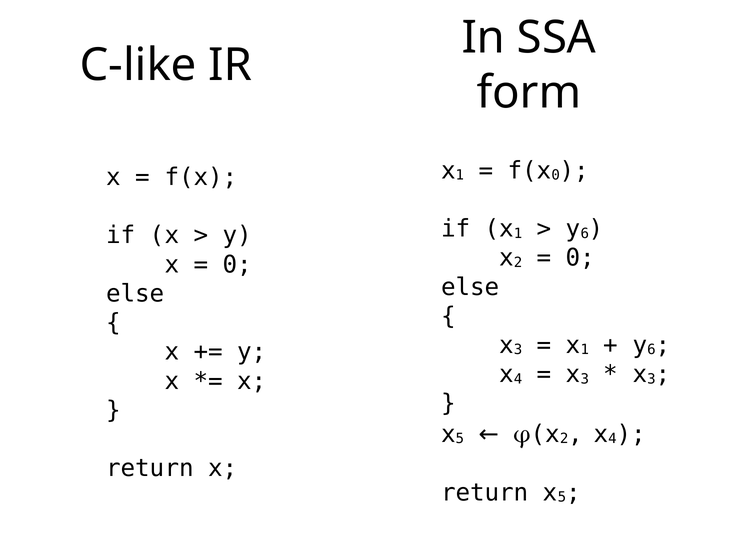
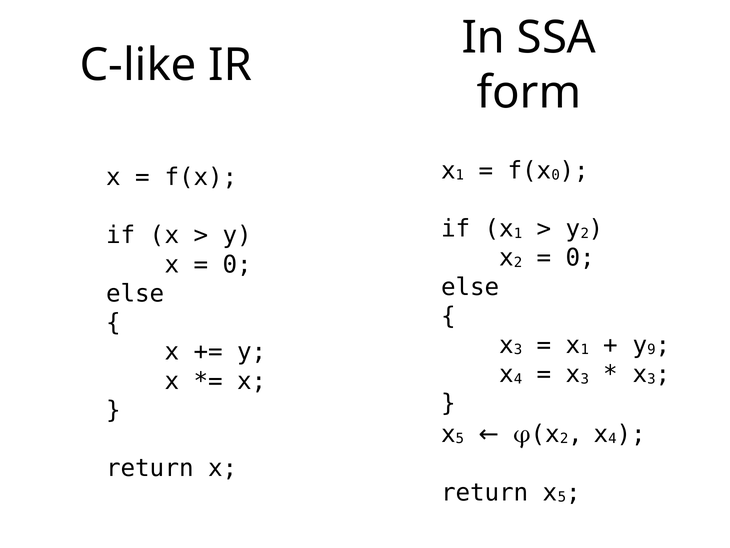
6: 6 -> 2 (585, 233)
6: 6 -> 9 (651, 350)
